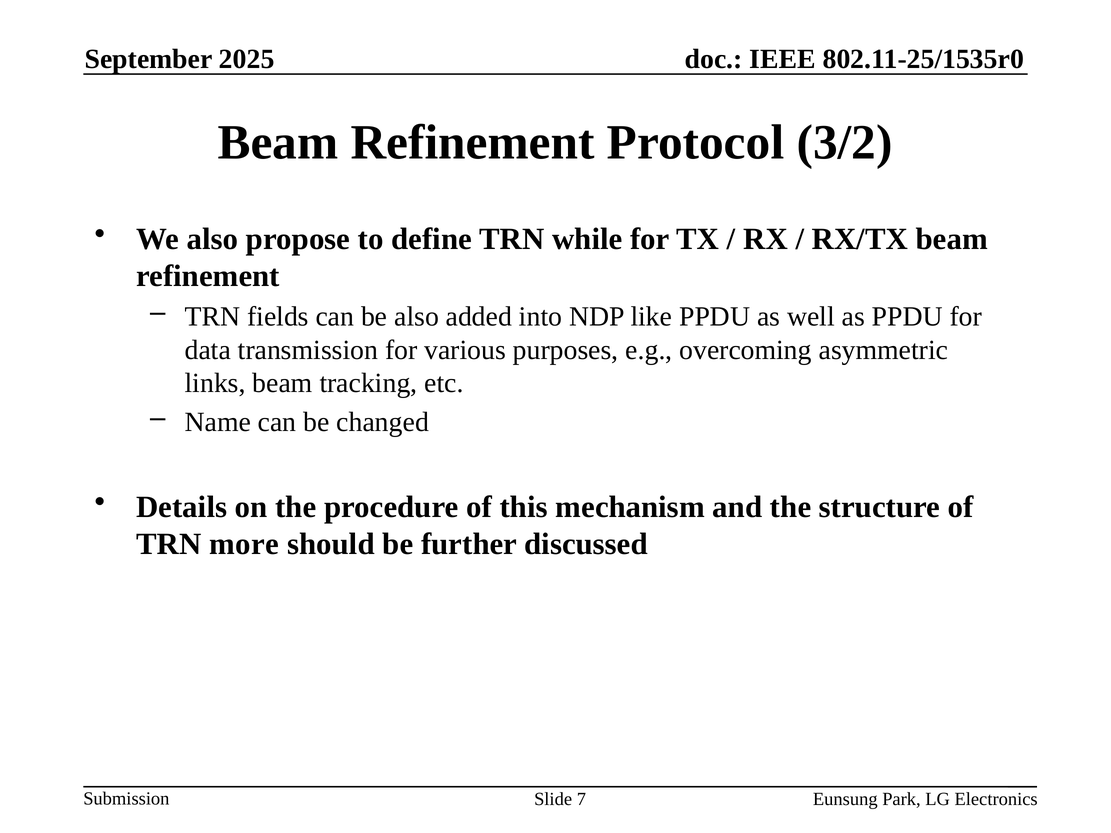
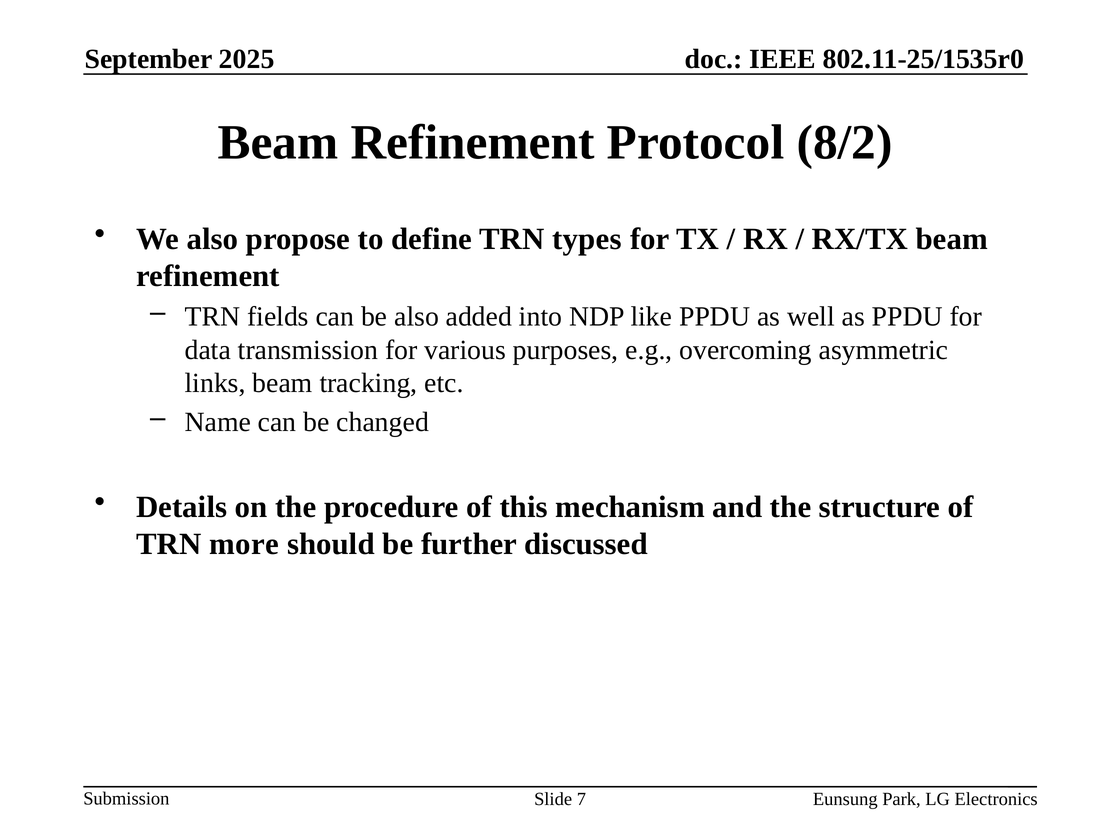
3/2: 3/2 -> 8/2 (845, 142)
while: while -> types (587, 239)
